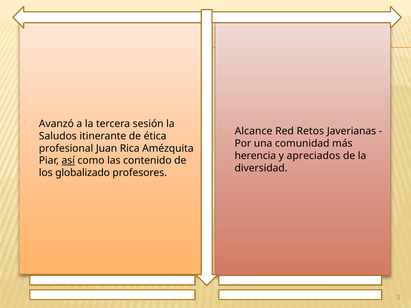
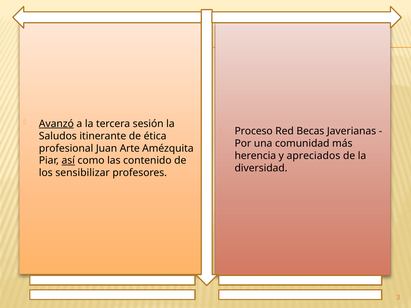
Avanzó underline: none -> present (56, 124)
Alcance: Alcance -> Proceso (254, 131)
Retos: Retos -> Becas (310, 131)
Rica: Rica -> Arte (130, 148)
globalizado: globalizado -> sensibilizar (83, 173)
